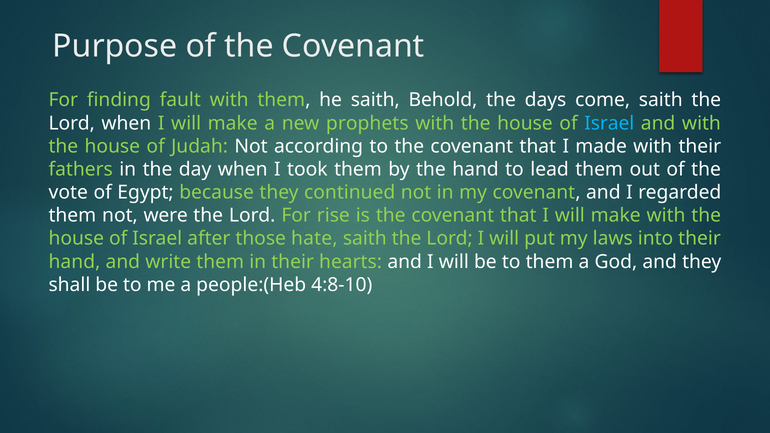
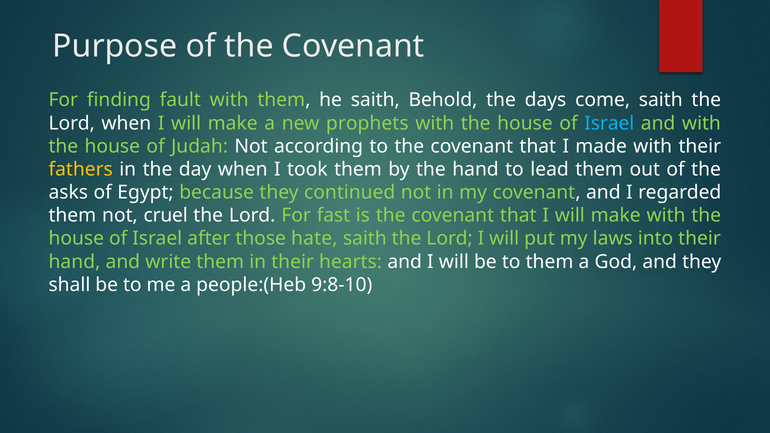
fathers colour: light green -> yellow (81, 169)
vote: vote -> asks (68, 192)
were: were -> cruel (166, 216)
rise: rise -> fast (333, 216)
4:8-10: 4:8-10 -> 9:8-10 (342, 285)
